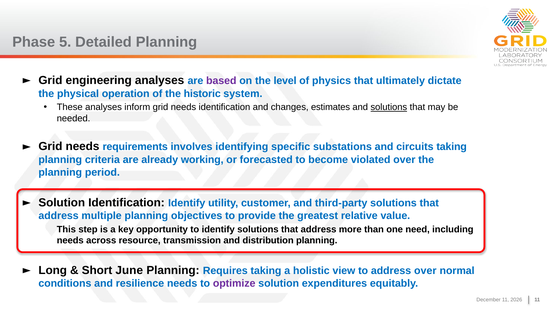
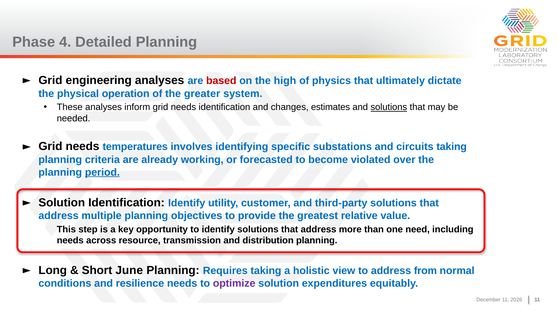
5: 5 -> 4 (65, 42)
based colour: purple -> red (221, 81)
level: level -> high (285, 81)
historic: historic -> greater (202, 94)
requirements: requirements -> temperatures (135, 147)
period underline: none -> present (102, 172)
address over: over -> from (425, 271)
